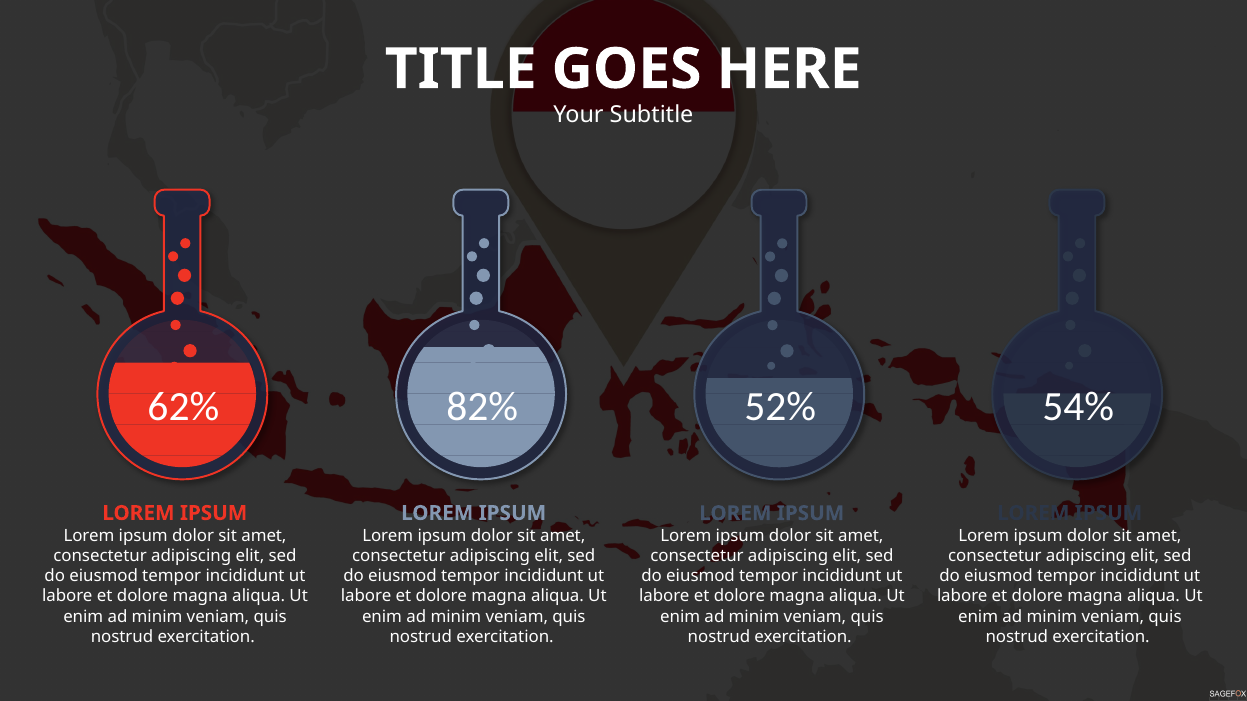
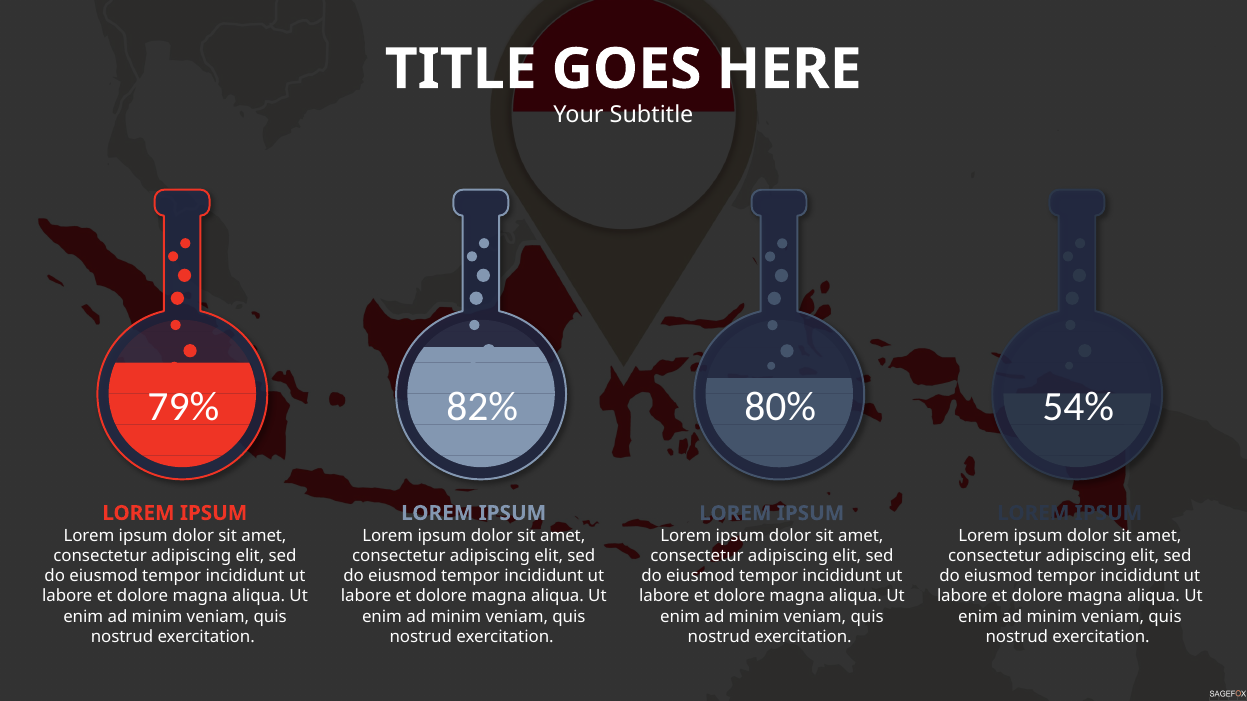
62%: 62% -> 79% (183, 407)
52%: 52% -> 80% (780, 407)
